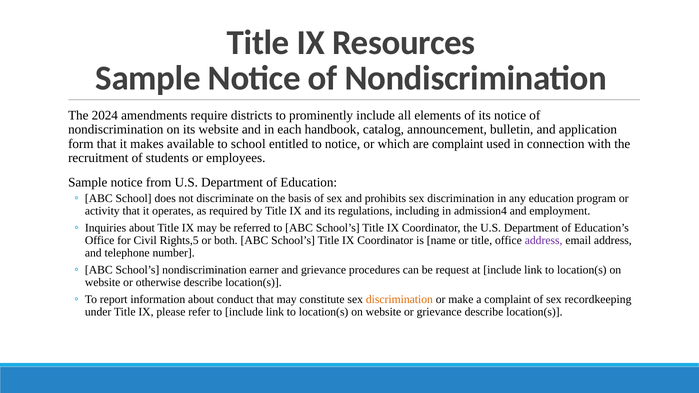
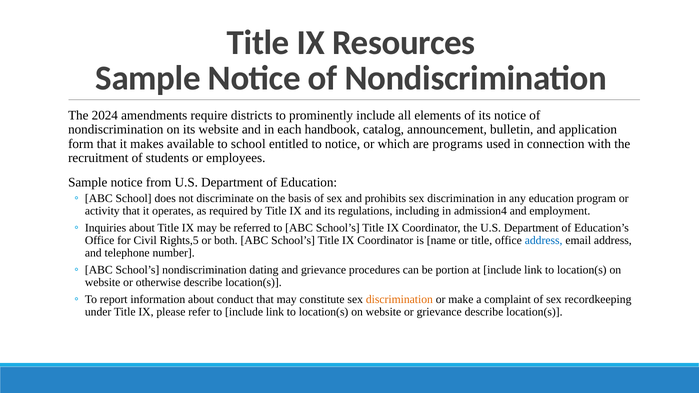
are complaint: complaint -> programs (458, 144)
address colour: purple -> blue (544, 241)
earner: earner -> dating (264, 270)
request: request -> portion (452, 270)
